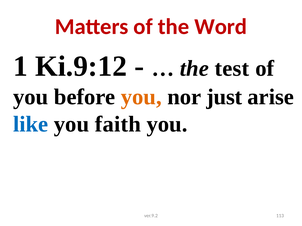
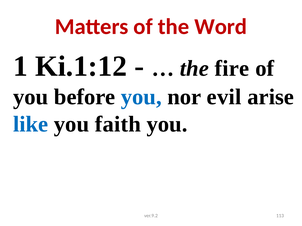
Ki.9:12: Ki.9:12 -> Ki.1:12 (81, 66)
test: test -> fire (232, 69)
you colour: orange -> blue (141, 97)
just: just -> evil (224, 97)
